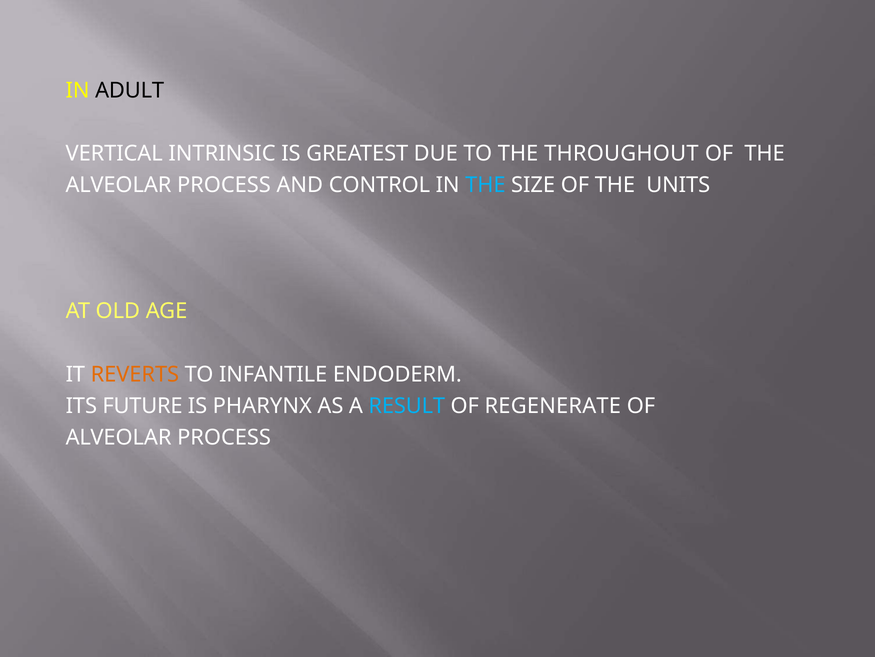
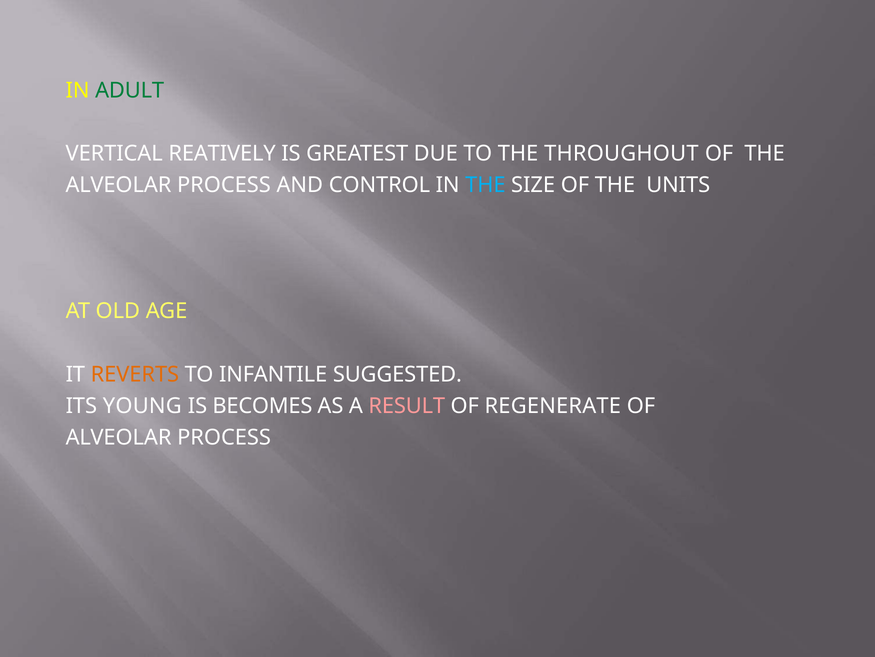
ADULT colour: black -> green (130, 90)
INTRINSIC: INTRINSIC -> REATIVELY (222, 153)
ENDODERM: ENDODERM -> SUGGESTED (397, 374)
FUTURE: FUTURE -> YOUNG (142, 405)
PHARYNX: PHARYNX -> BECOMES (262, 405)
RESULT colour: light blue -> pink (407, 405)
